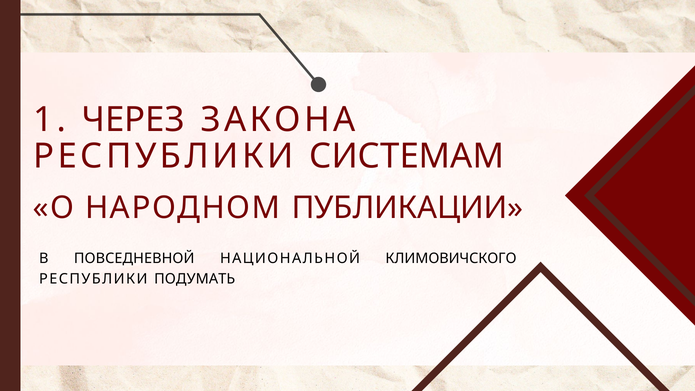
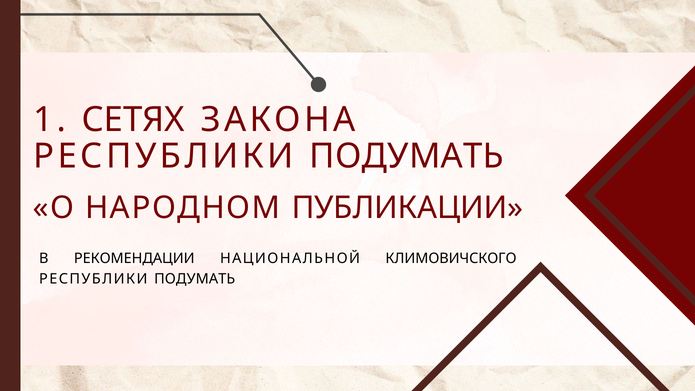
ЧЕРЕЗ: ЧЕРЕЗ -> СЕТЯХ (133, 120)
СИСТЕМАМ: СИСТЕМАМ -> ПОДУМАТЬ (407, 156)
ПОВСЕДНЕВНОЙ: ПОВСЕДНЕВНОЙ -> РЕКОМЕНДАЦИИ (134, 259)
